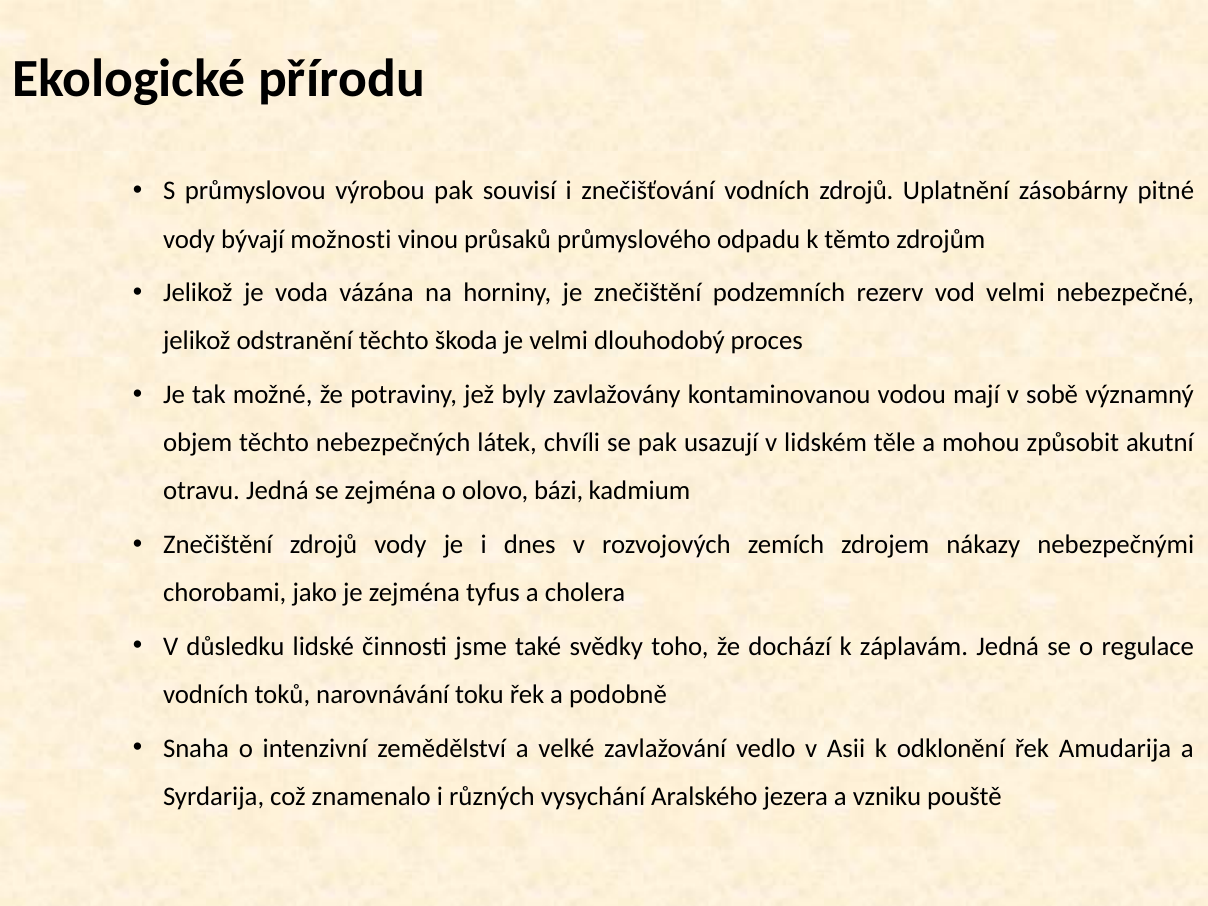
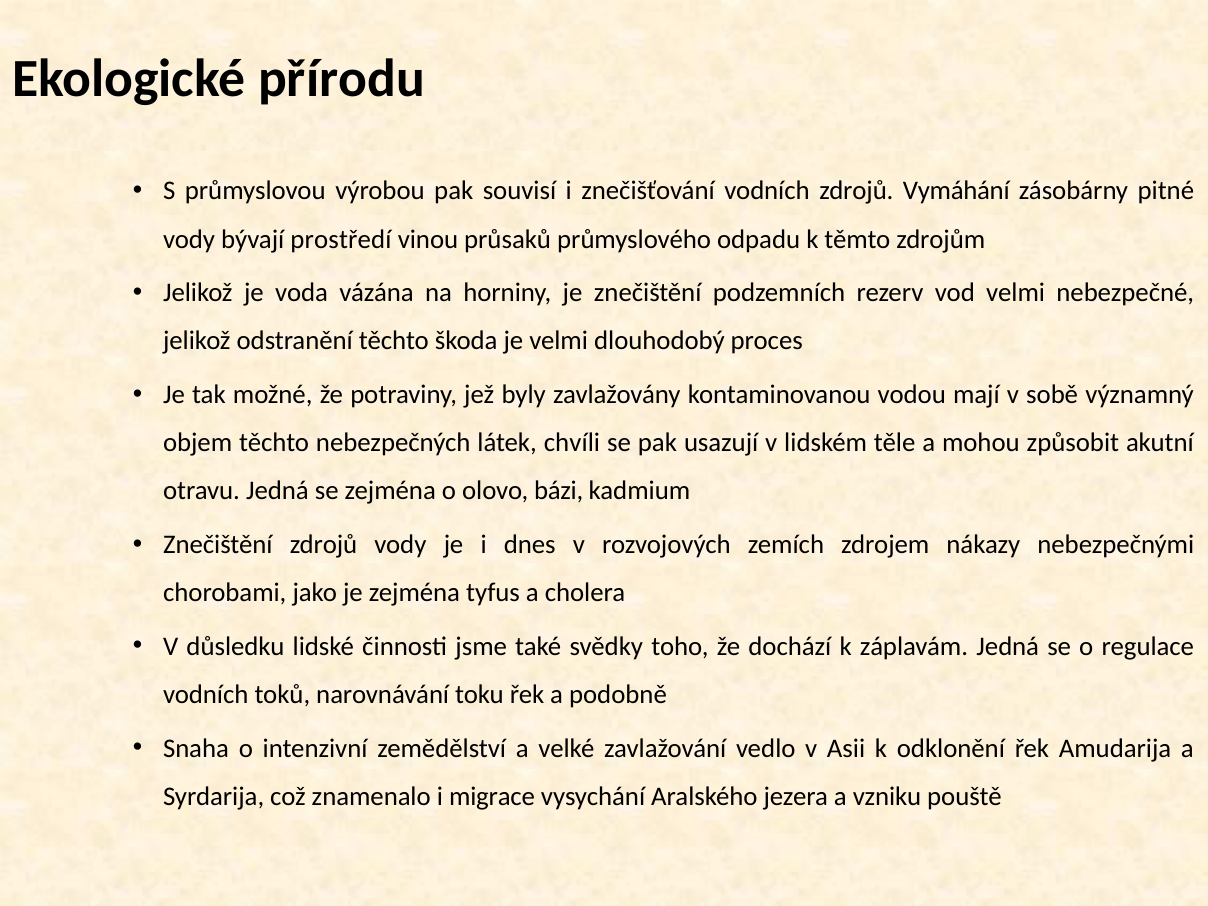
Uplatnění: Uplatnění -> Vymáhání (956, 191)
možnosti: možnosti -> prostředí (341, 239)
různých: různých -> migrace (492, 797)
